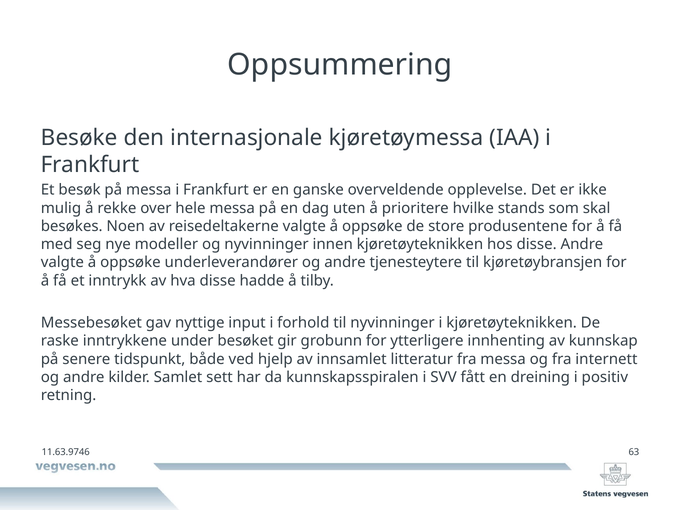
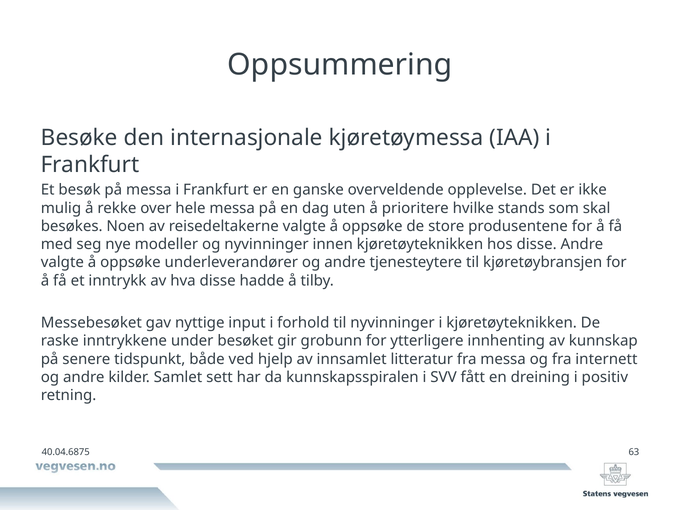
11.63.9746: 11.63.9746 -> 40.04.6875 (66, 452)
